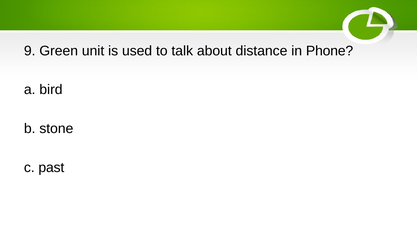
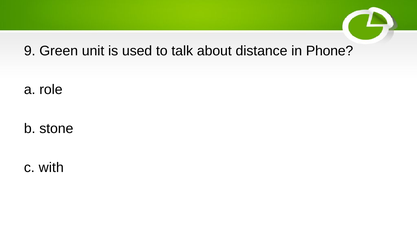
bird: bird -> role (51, 90)
past: past -> with (51, 168)
